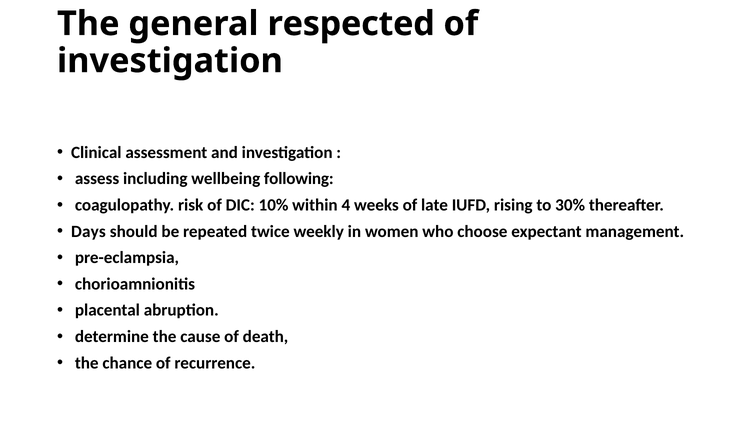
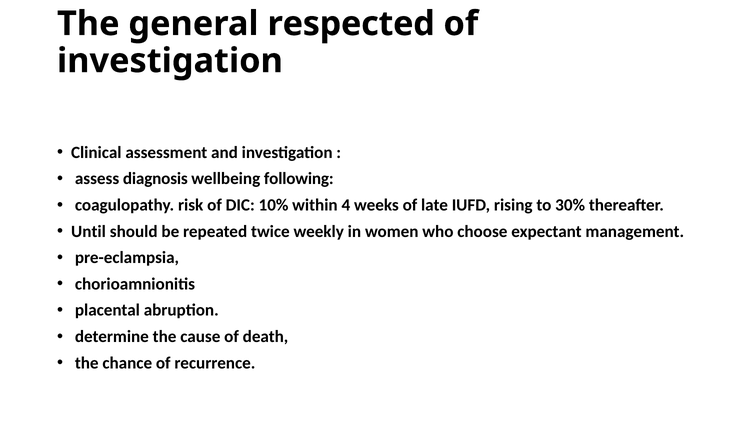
including: including -> diagnosis (155, 179)
Days: Days -> Until (88, 231)
